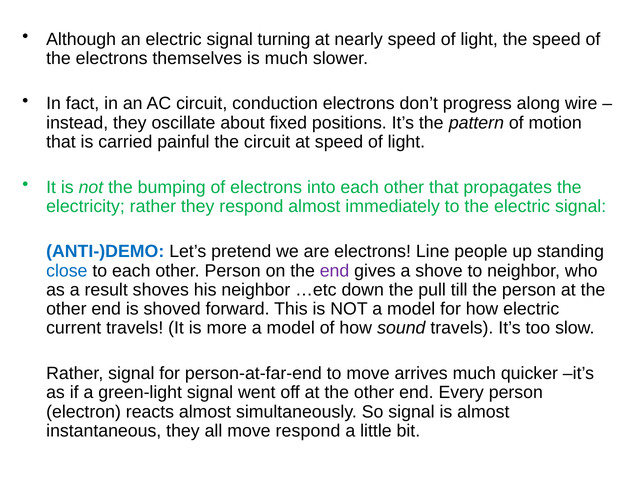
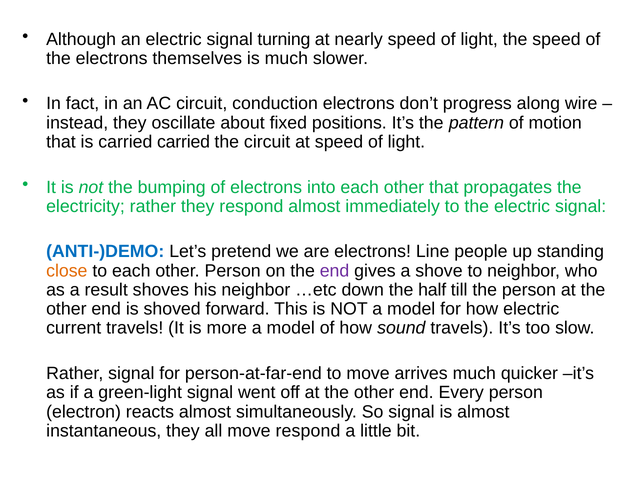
carried painful: painful -> carried (184, 142)
close colour: blue -> orange (67, 271)
pull: pull -> half (432, 290)
